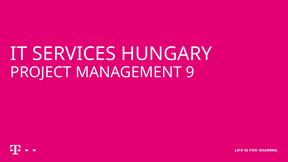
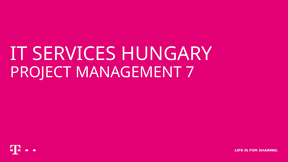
9: 9 -> 7 (190, 72)
